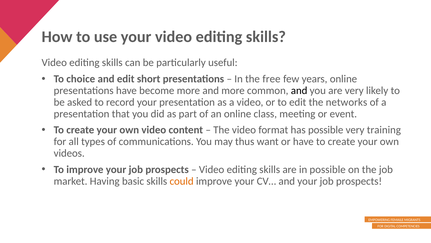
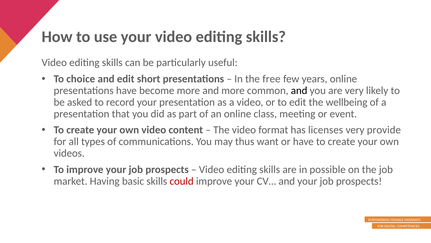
networks: networks -> wellbeing (347, 102)
has possible: possible -> licenses (326, 130)
training: training -> provide (384, 130)
could colour: orange -> red (182, 181)
